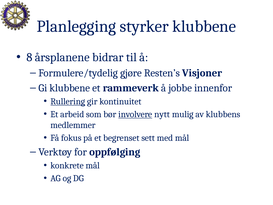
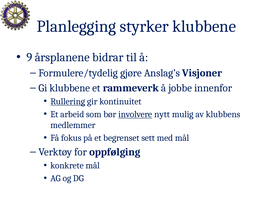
8: 8 -> 9 (29, 57)
Resten’s: Resten’s -> Anslag’s (162, 73)
